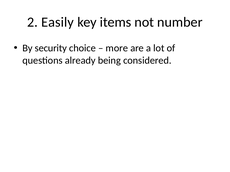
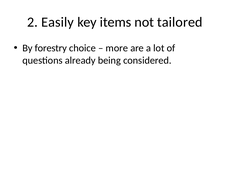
number: number -> tailored (180, 22)
security: security -> forestry (51, 48)
